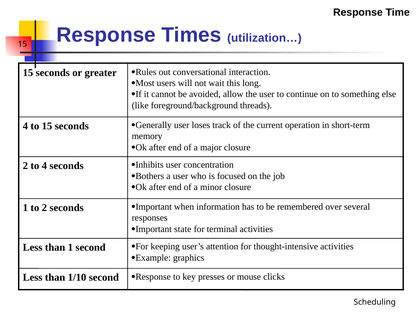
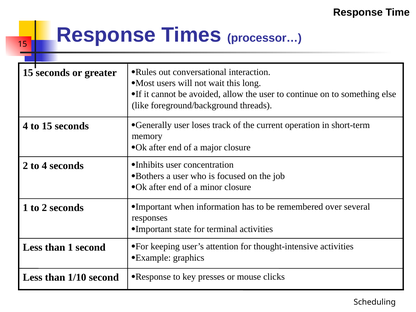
utilization…: utilization… -> processor… (264, 38)
